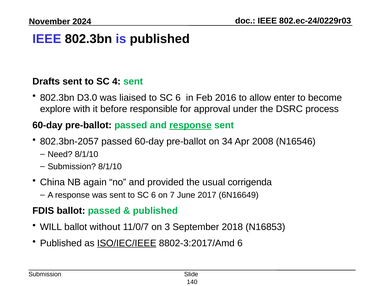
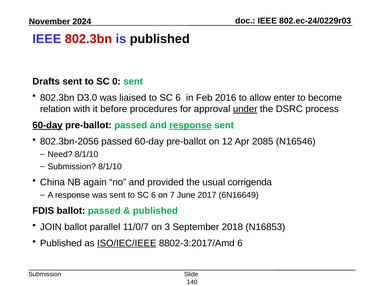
802.3bn colour: black -> red (88, 39)
4: 4 -> 0 (116, 81)
explore: explore -> relation (55, 109)
responsible: responsible -> procedures (154, 109)
under underline: none -> present (245, 109)
60-day underline: none -> present (47, 125)
802.3bn-2057: 802.3bn-2057 -> 802.3bn-2056 (69, 141)
34: 34 -> 12 (227, 141)
2008: 2008 -> 2085 (263, 141)
WILL: WILL -> JOIN (51, 227)
without: without -> parallel (105, 227)
